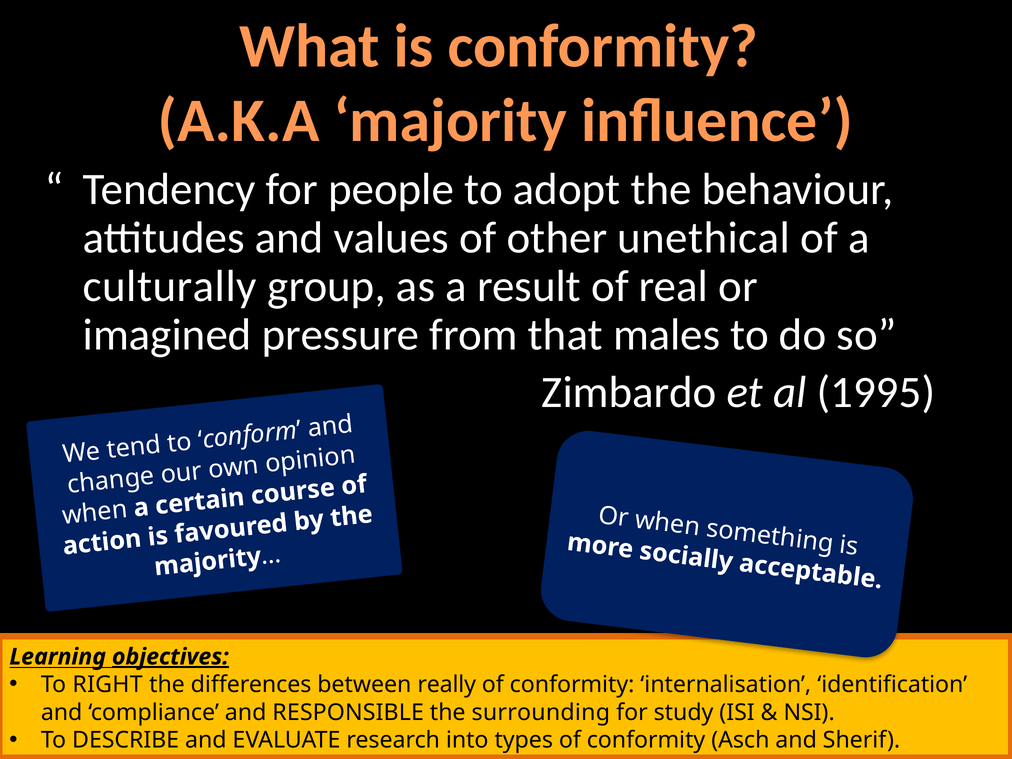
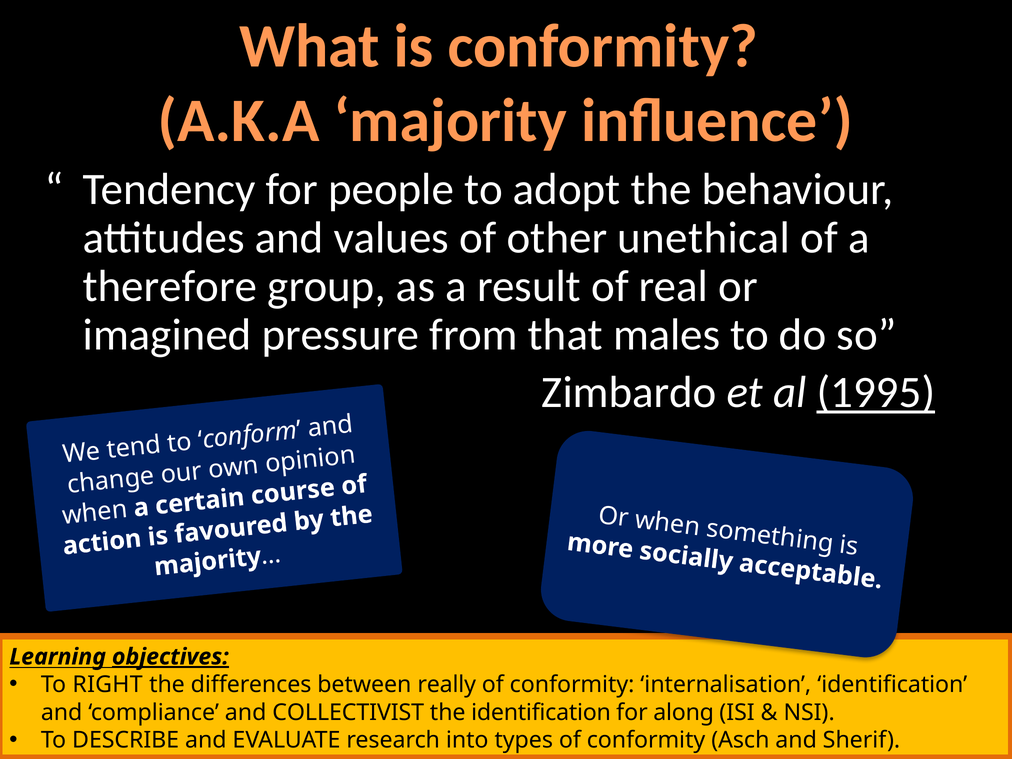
culturally: culturally -> therefore (170, 286)
1995 underline: none -> present (876, 393)
RESPONSIBLE: RESPONSIBLE -> COLLECTIVIST (348, 712)
the surrounding: surrounding -> identification (541, 712)
study: study -> along (684, 712)
